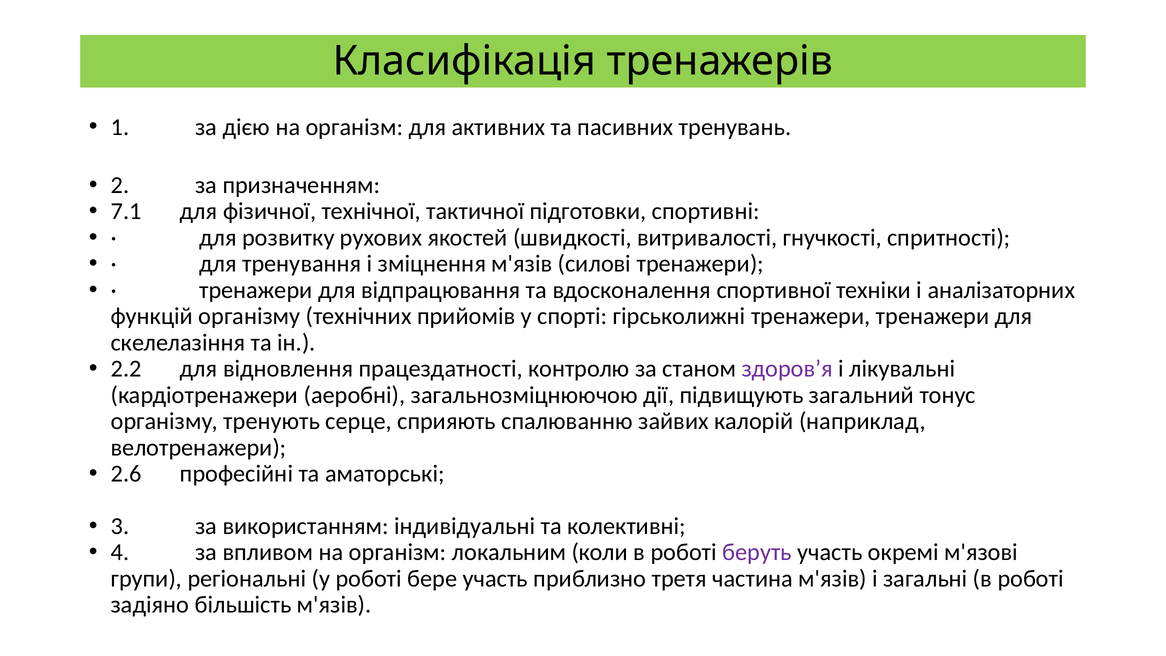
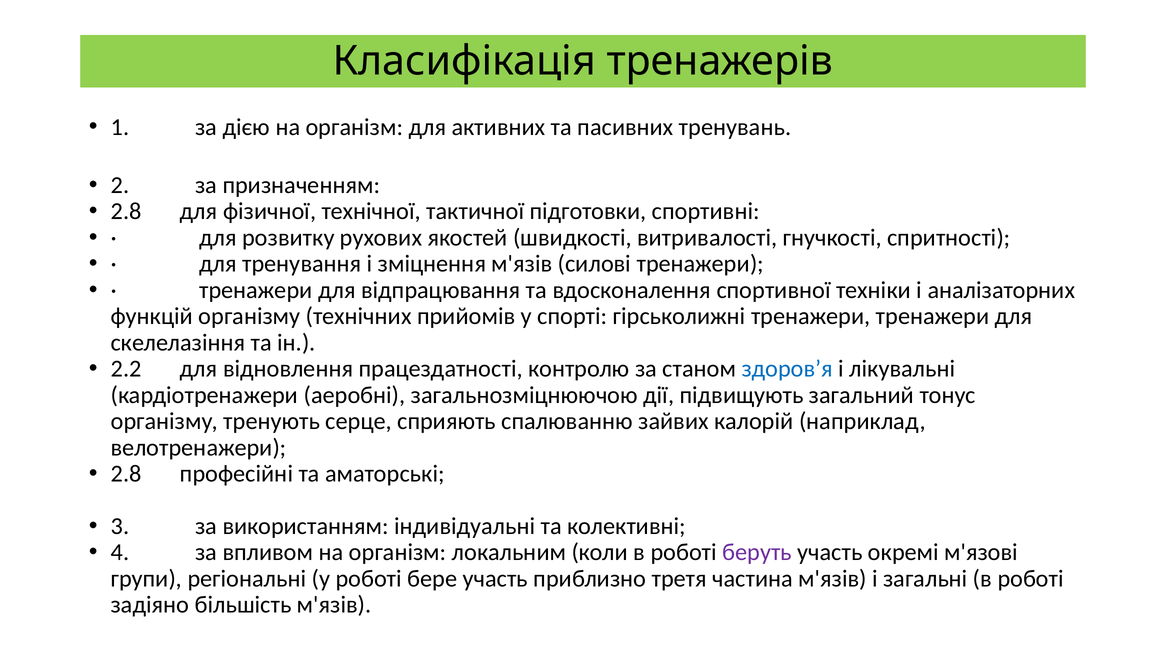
7.1: 7.1 -> 2.8 (126, 211)
здоров’я colour: purple -> blue (787, 369)
2.6: 2.6 -> 2.8 (126, 474)
